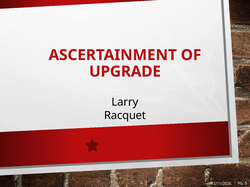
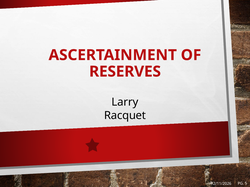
UPGRADE: UPGRADE -> RESERVES (125, 72)
